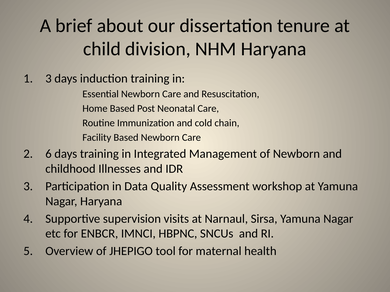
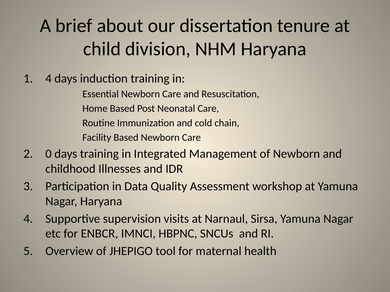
3: 3 -> 4 (48, 79)
6: 6 -> 0 (48, 154)
